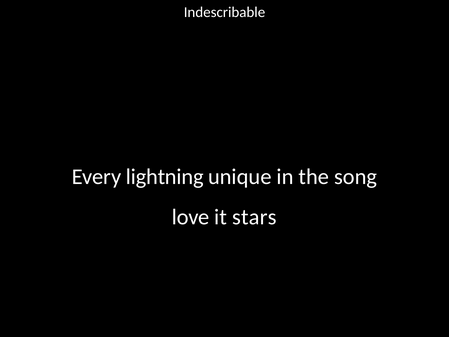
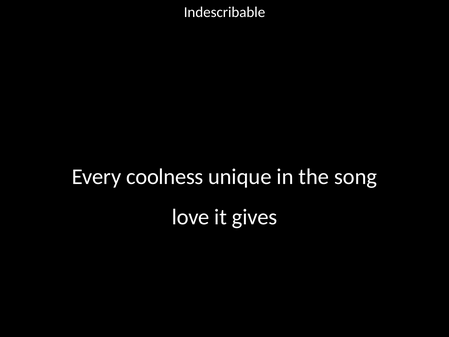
lightning: lightning -> coolness (165, 177)
stars: stars -> gives (255, 217)
